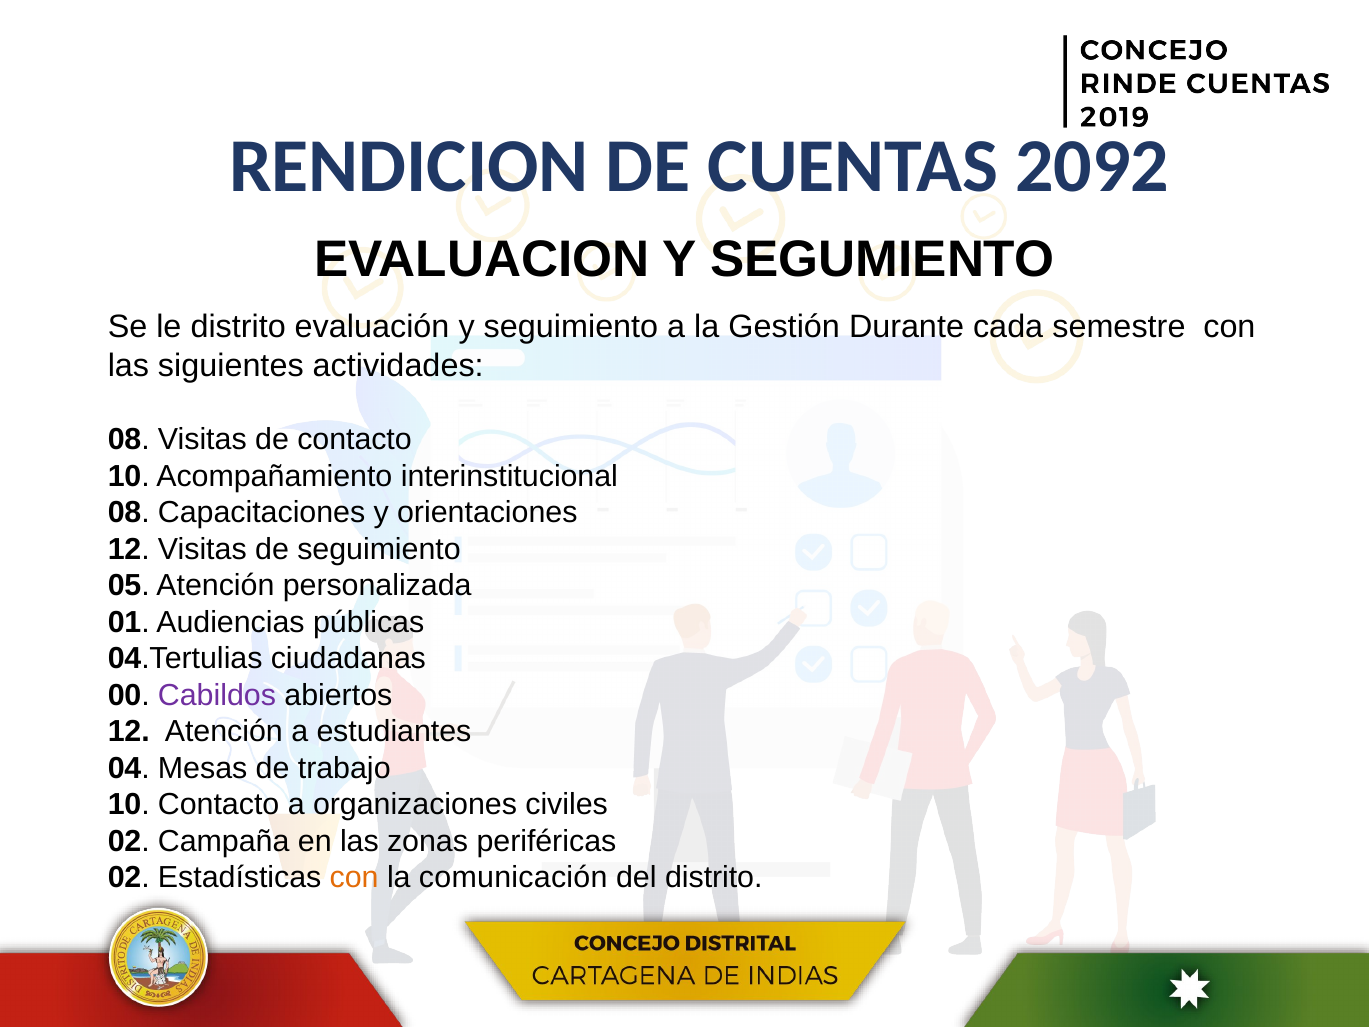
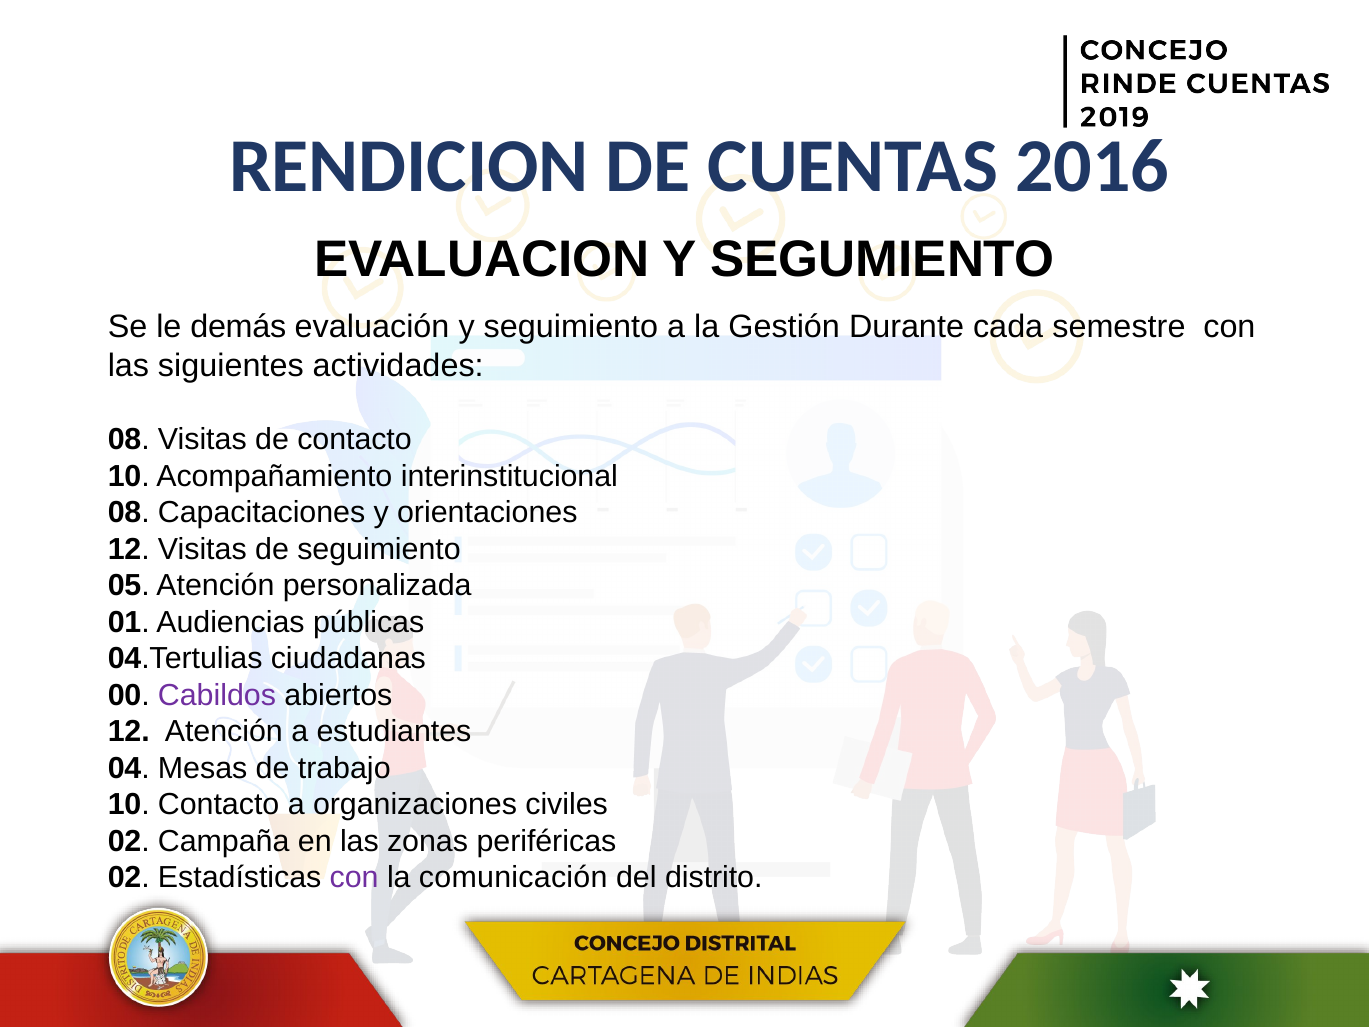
2092: 2092 -> 2016 (1092, 166)
le distrito: distrito -> demás (238, 327)
con colour: orange -> purple (354, 877)
